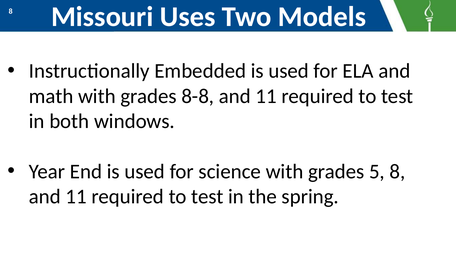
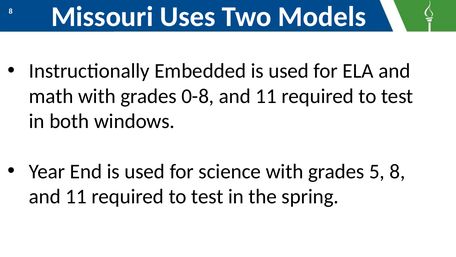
8-8: 8-8 -> 0-8 (198, 96)
